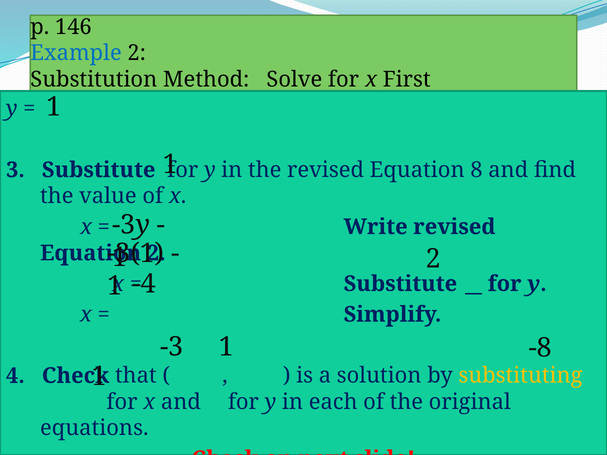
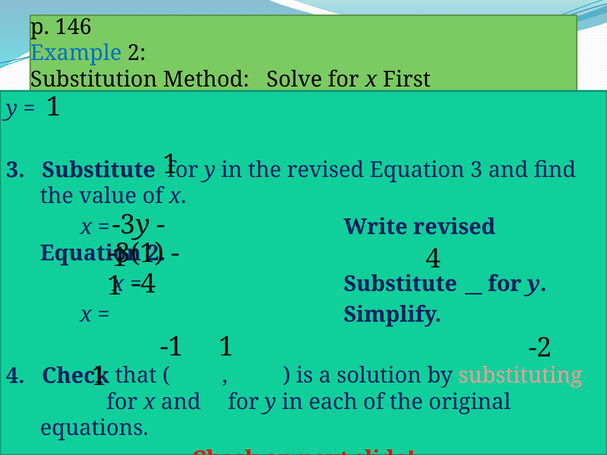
Equation 8: 8 -> 3 (476, 170)
2: 2 -> 4 (433, 259)
-3: -3 -> -1 (172, 347)
-8: -8 -> -2 (540, 348)
substituting colour: yellow -> pink (520, 376)
